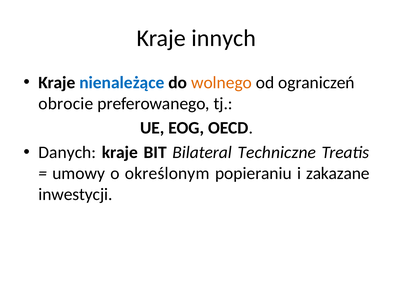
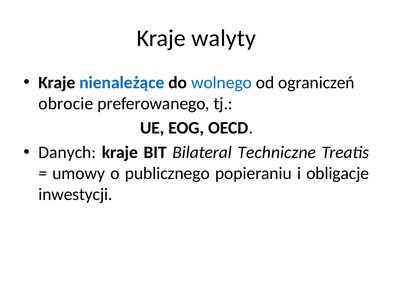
innych: innych -> walyty (224, 38)
wolnego colour: orange -> blue (222, 82)
określonym: określonym -> publicznego (167, 173)
zakazane: zakazane -> obligacje (338, 173)
